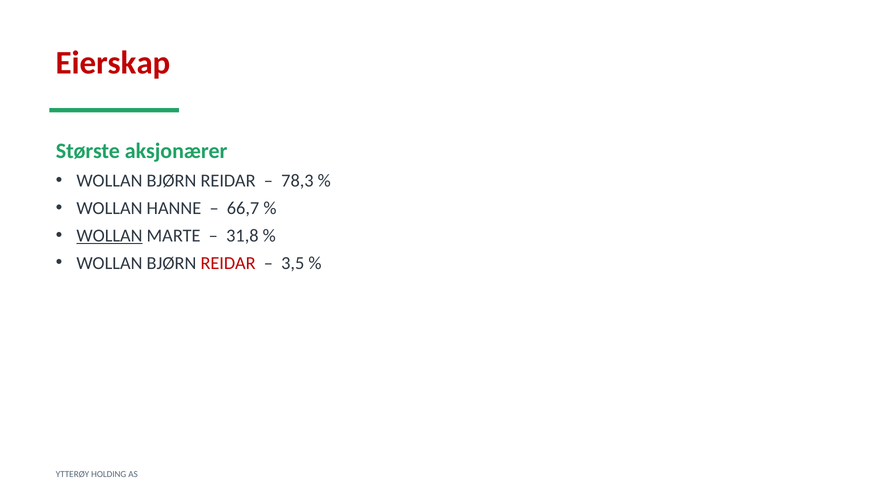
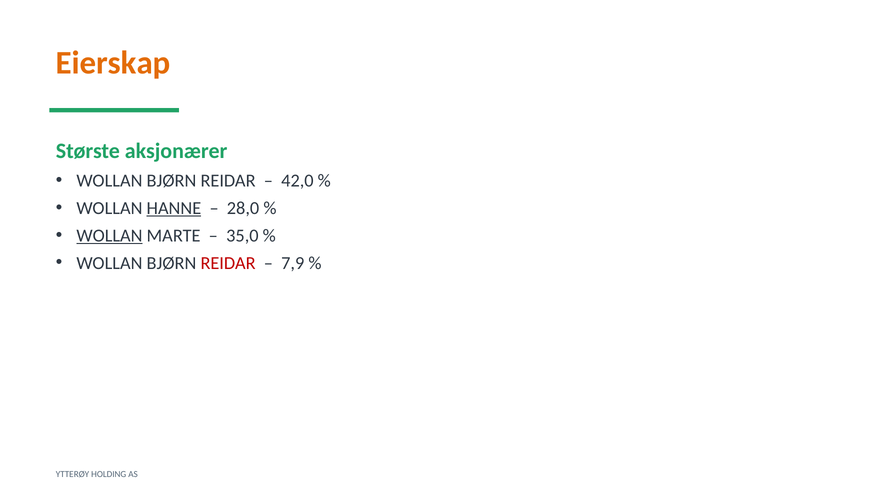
Eierskap colour: red -> orange (113, 63)
78,3: 78,3 -> 42,0 (297, 181)
HANNE underline: none -> present (174, 208)
66,7: 66,7 -> 28,0 (243, 208)
31,8: 31,8 -> 35,0 (242, 235)
3,5: 3,5 -> 7,9 (293, 263)
